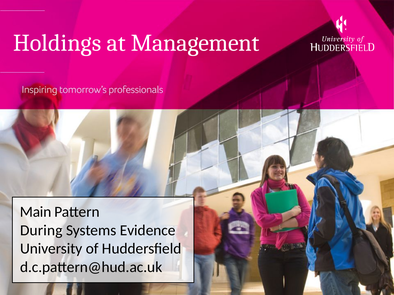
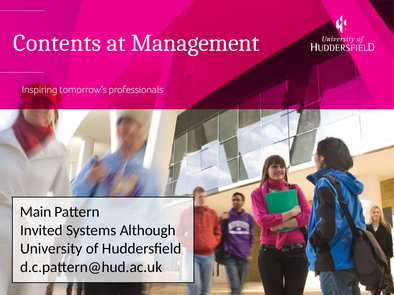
Holdings: Holdings -> Contents (57, 43)
During: During -> Invited (41, 231)
Evidence: Evidence -> Although (148, 231)
